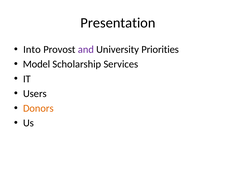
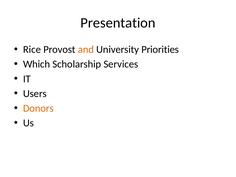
Into: Into -> Rice (32, 50)
and colour: purple -> orange (86, 50)
Model: Model -> Which (37, 64)
